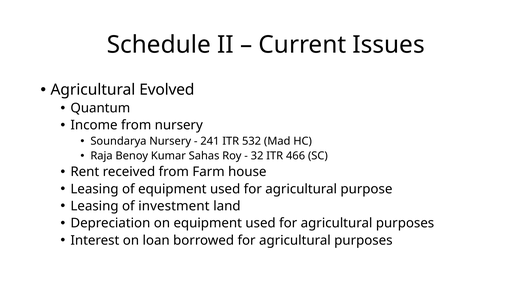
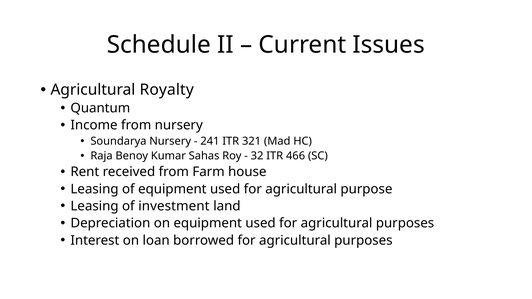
Evolved: Evolved -> Royalty (167, 90)
532: 532 -> 321 (252, 141)
